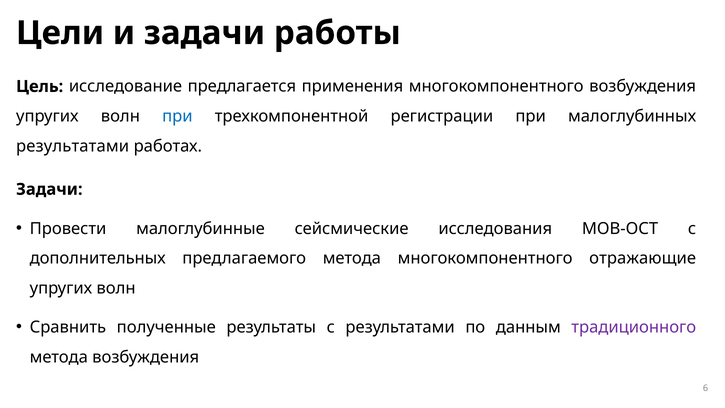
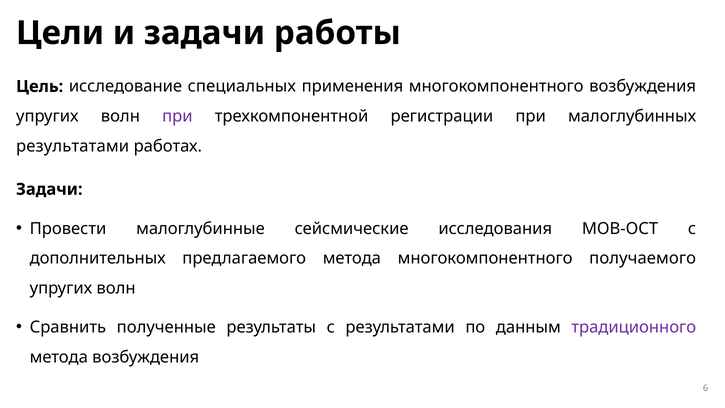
предлагается: предлагается -> специальных (242, 86)
при colour: blue -> purple (177, 116)
отражающие: отражающие -> получаемого (643, 258)
